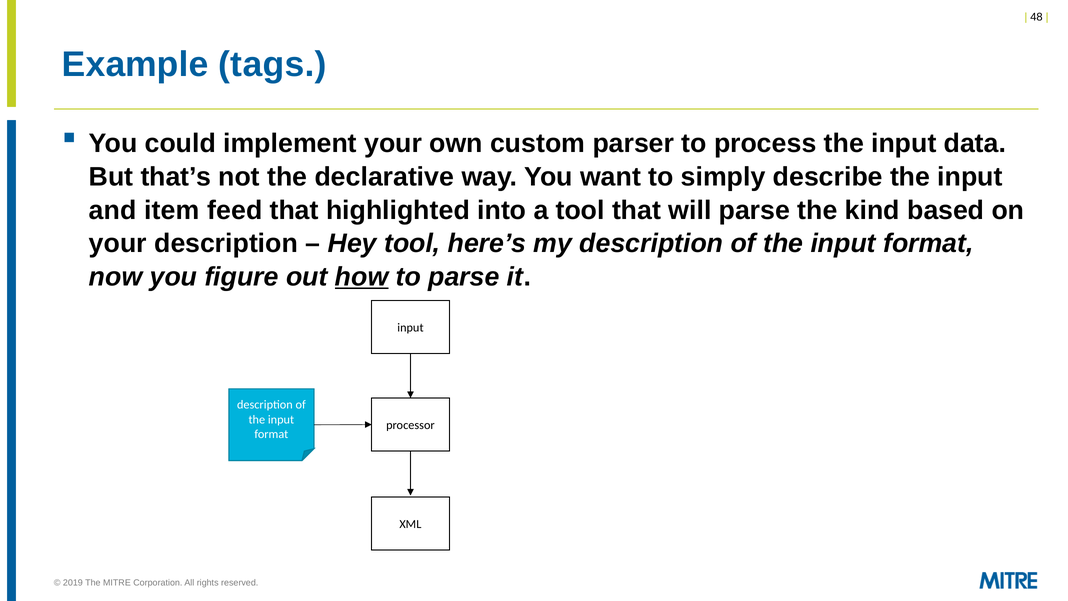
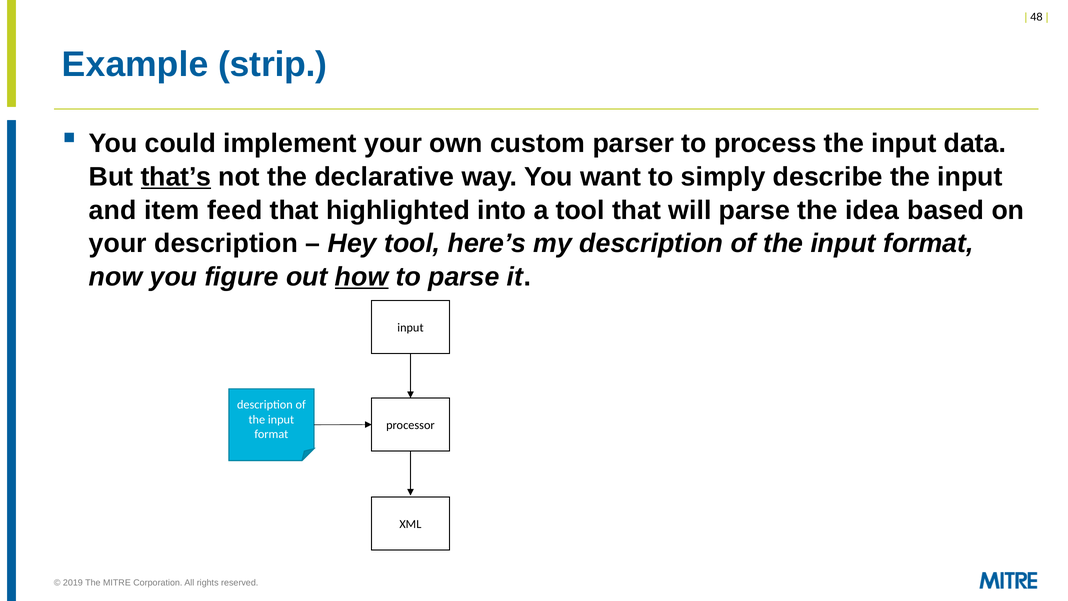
tags: tags -> strip (273, 65)
that’s underline: none -> present (176, 177)
kind: kind -> idea (872, 210)
